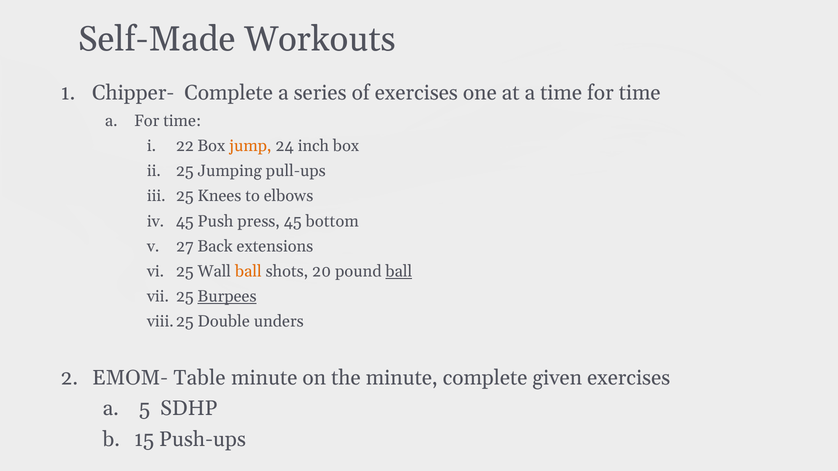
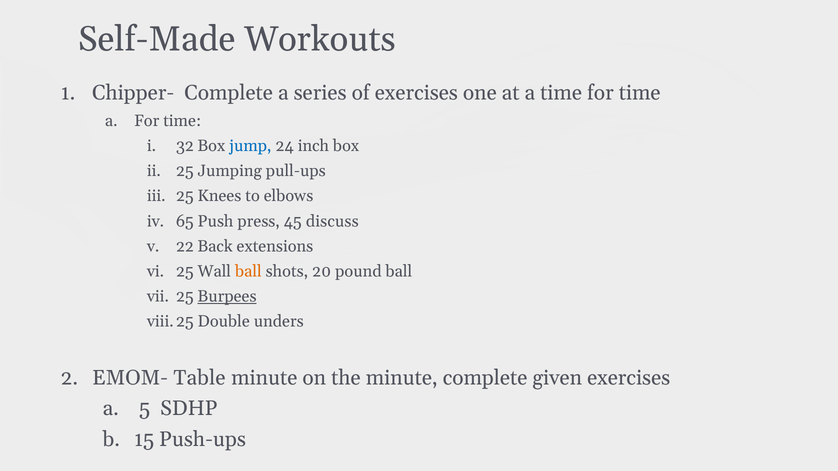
22: 22 -> 32 (185, 146)
jump colour: orange -> blue (250, 146)
45: 45 -> 65 (185, 221)
bottom: bottom -> discuss (332, 221)
27: 27 -> 22 (185, 246)
ball underline: present -> none (399, 272)
